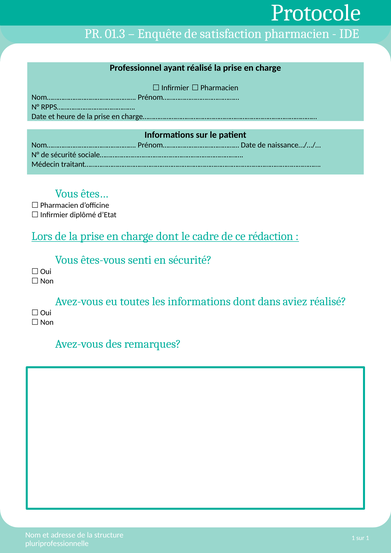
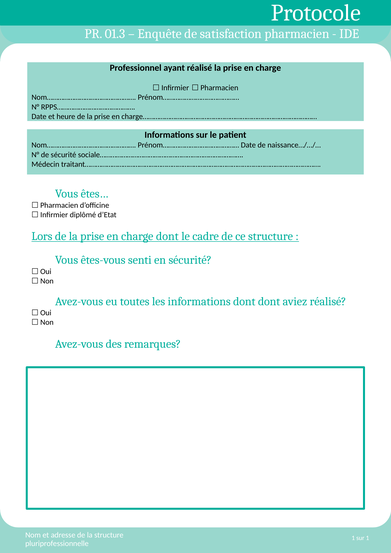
ce rédaction: rédaction -> structure (271, 236)
dont dans: dans -> dont (269, 301)
